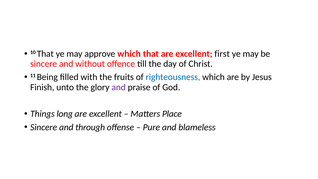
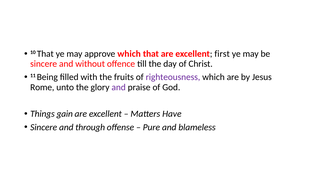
righteousness colour: blue -> purple (173, 77)
Finish: Finish -> Rome (42, 87)
long: long -> gain (65, 114)
Place: Place -> Have (172, 114)
